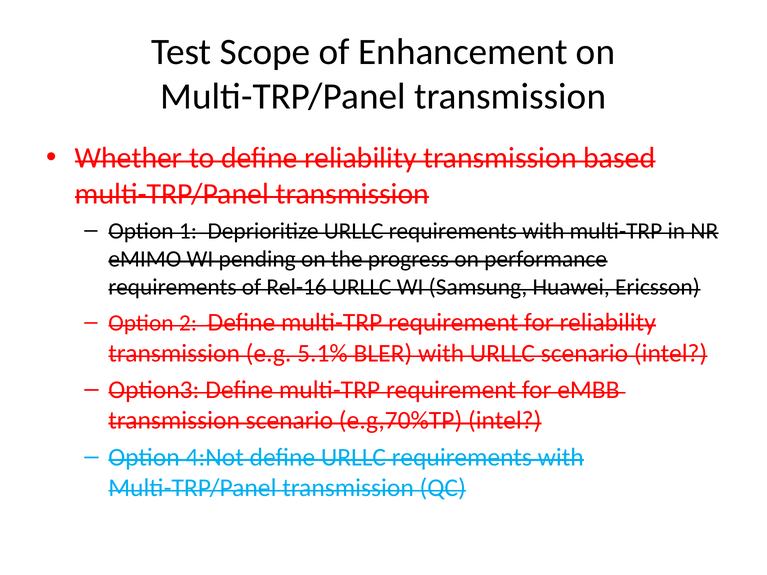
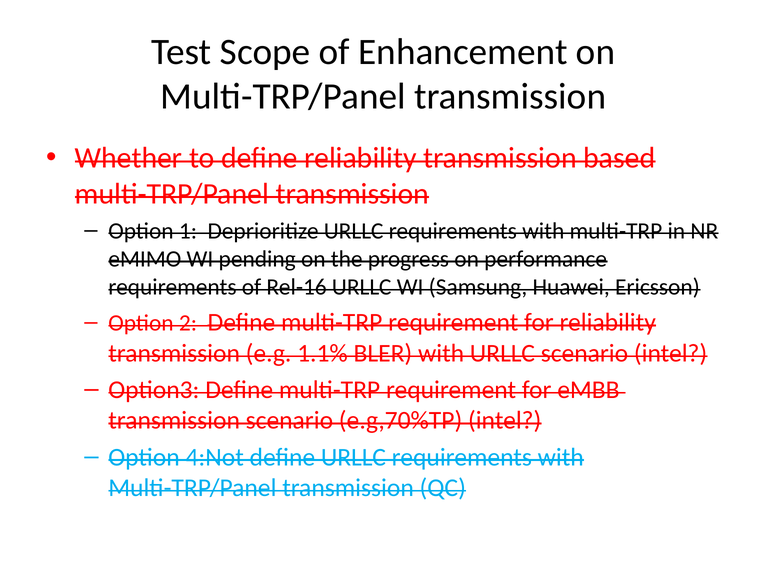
5.1%: 5.1% -> 1.1% (322, 353)
